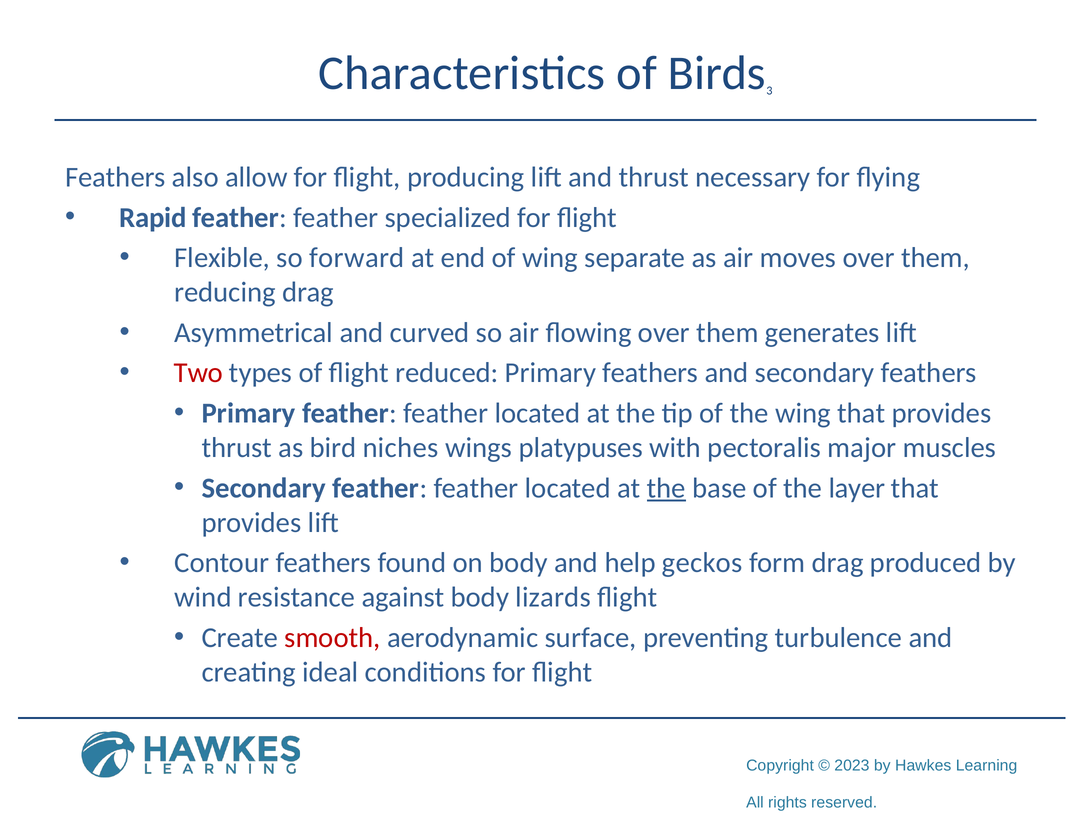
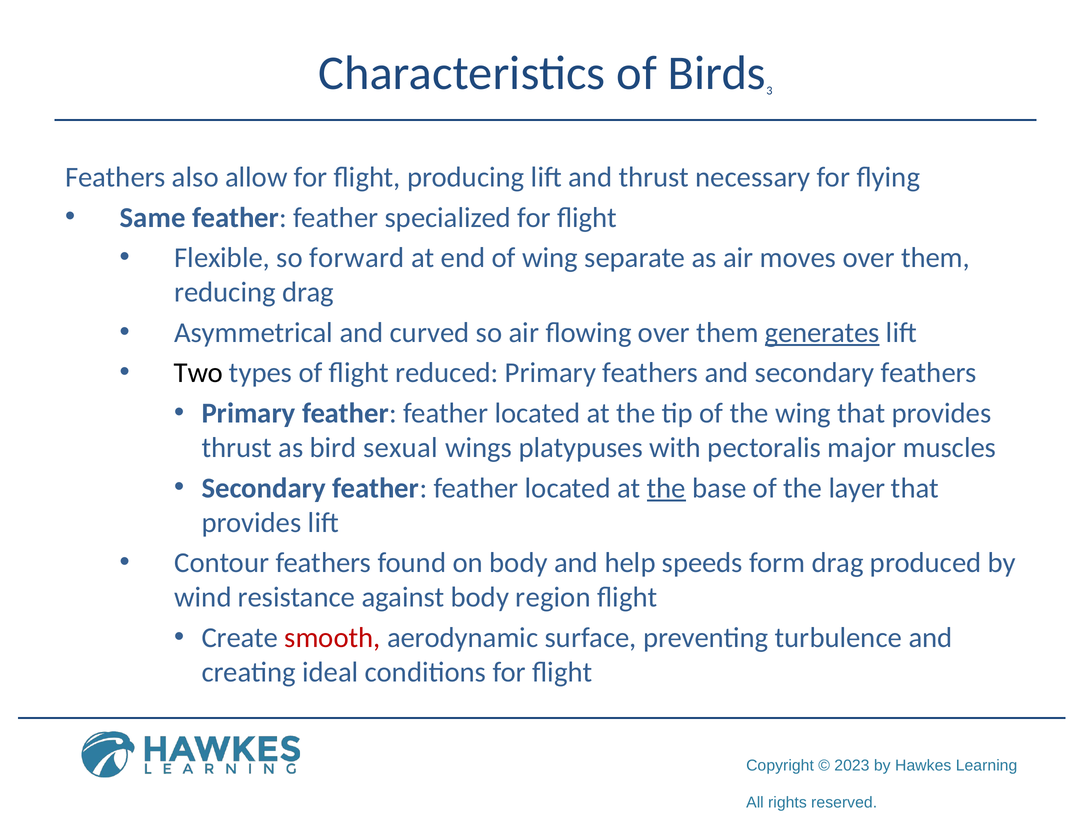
Rapid: Rapid -> Same (153, 218)
generates underline: none -> present (822, 333)
Two colour: red -> black (199, 373)
niches: niches -> sexual (401, 448)
geckos: geckos -> speeds (702, 563)
lizards: lizards -> region (553, 598)
